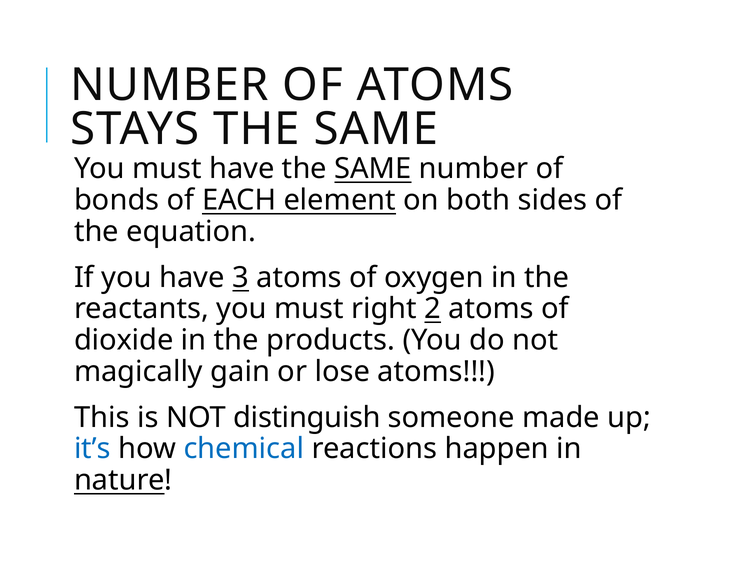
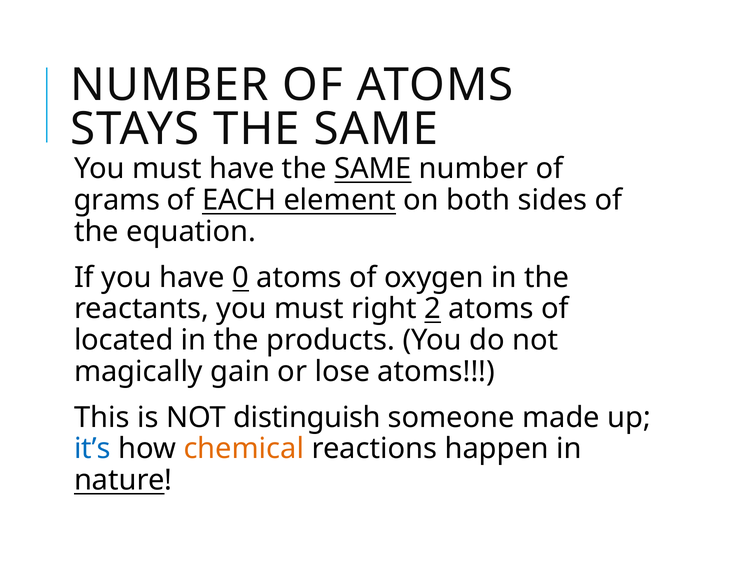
bonds: bonds -> grams (117, 200)
3: 3 -> 0 (241, 277)
dioxide: dioxide -> located (124, 340)
chemical colour: blue -> orange (244, 449)
